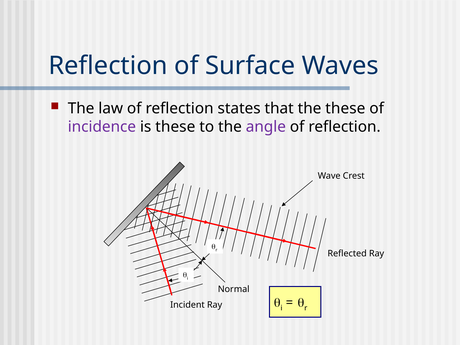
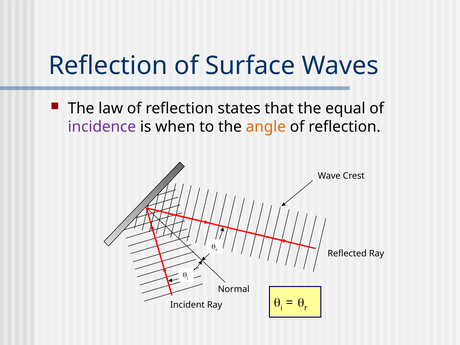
the these: these -> equal (345, 108)
is these: these -> when (175, 127)
angle colour: purple -> orange (266, 127)
